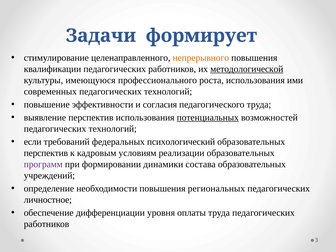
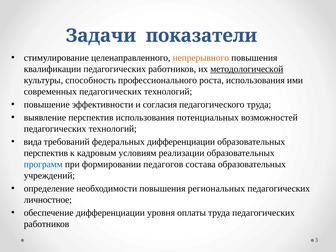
формирует: формирует -> показатели (201, 36)
имеющуюся: имеющуюся -> способность (91, 80)
потенциальных underline: present -> none (208, 118)
если: если -> вида (33, 142)
федеральных психологический: психологический -> дифференциации (181, 142)
программ colour: purple -> blue (43, 164)
динамики: динамики -> педагогов (163, 164)
